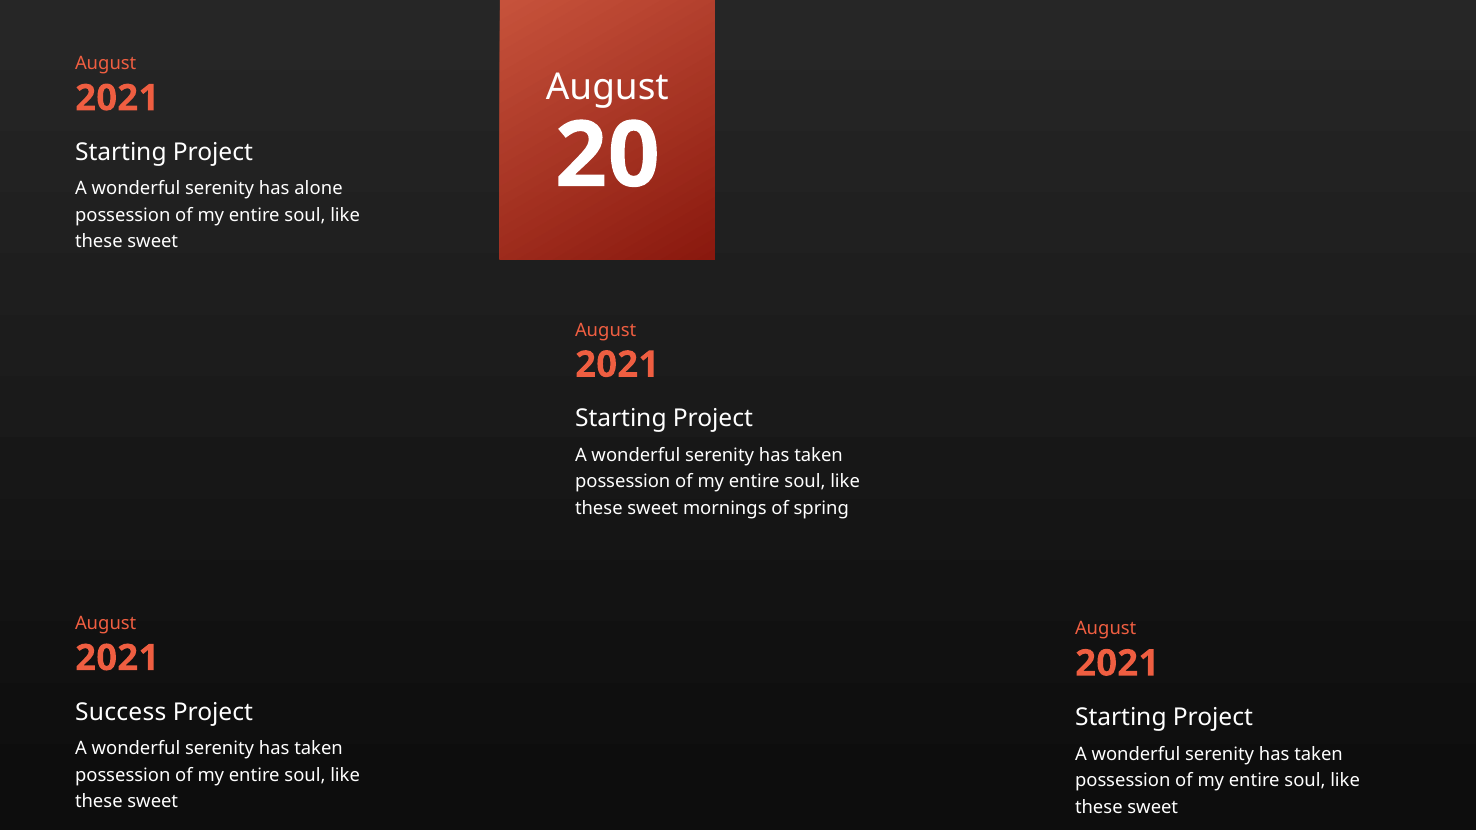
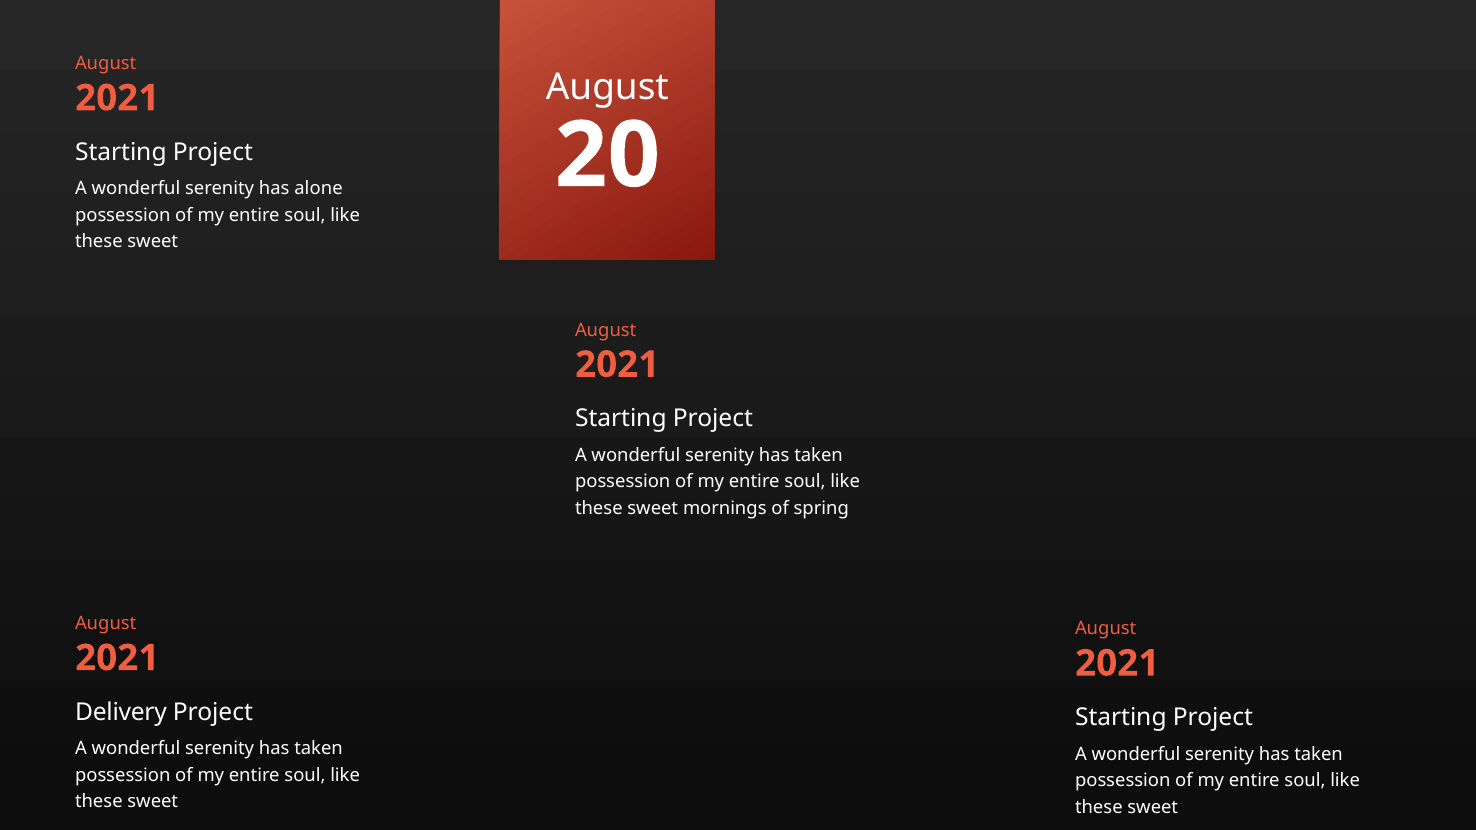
Success: Success -> Delivery (121, 712)
